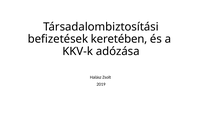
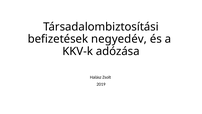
keretében: keretében -> negyedév (119, 39)
